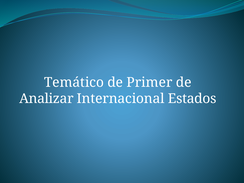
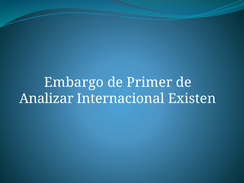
Temático: Temático -> Embargo (74, 82)
Estados: Estados -> Existen (192, 99)
